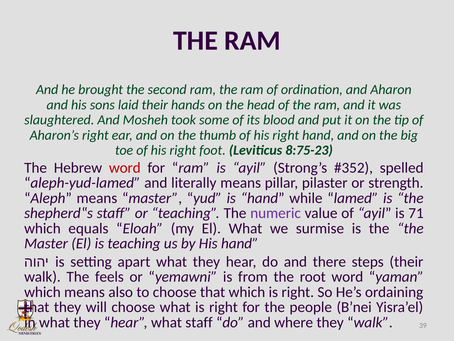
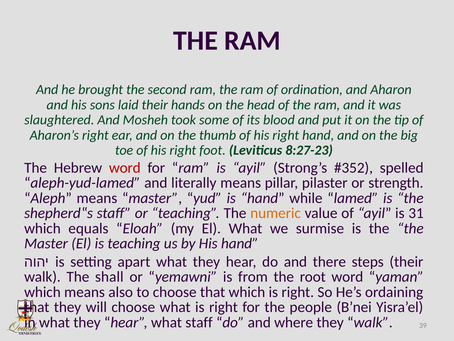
8:75-23: 8:75-23 -> 8:27-23 (309, 150)
numeric colour: purple -> orange (276, 213)
71: 71 -> 31 (416, 213)
feels: feels -> shall (109, 277)
